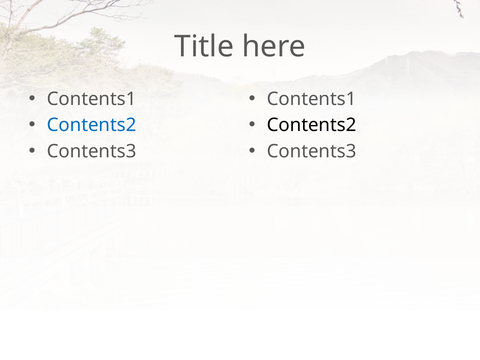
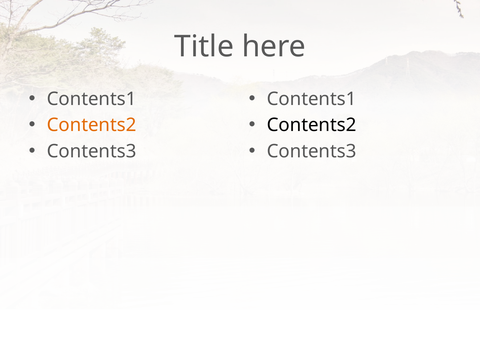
Contents2 colour: blue -> orange (92, 125)
